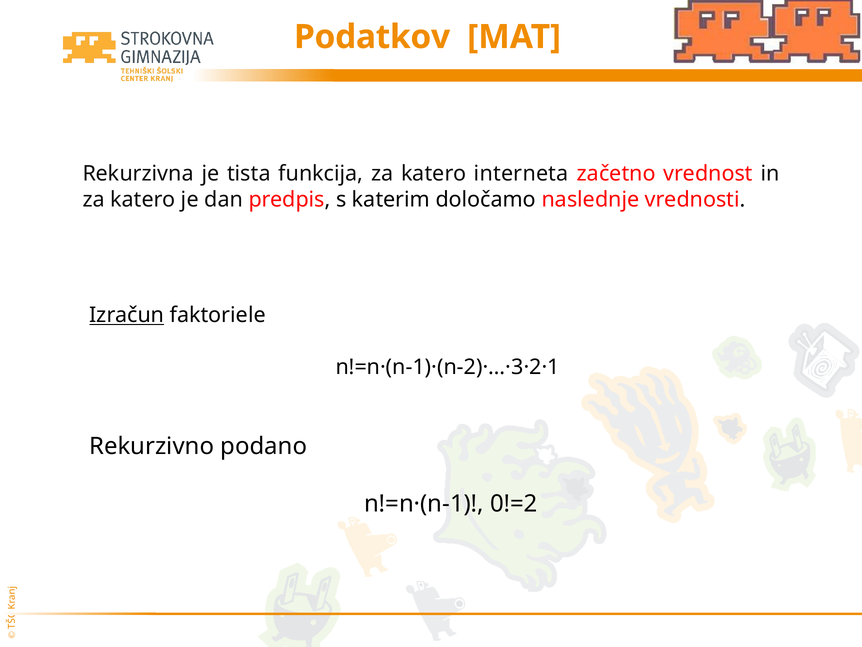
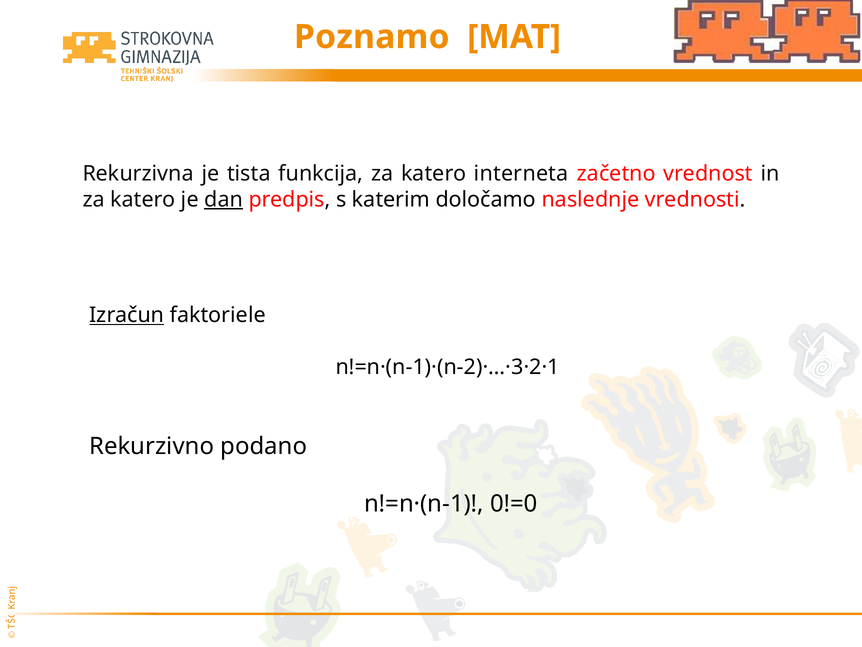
Podatkov: Podatkov -> Poznamo (372, 37)
dan underline: none -> present (224, 199)
0!=2: 0!=2 -> 0!=0 (514, 503)
